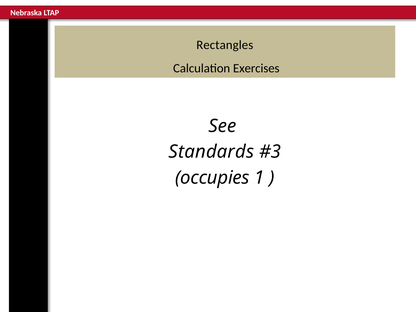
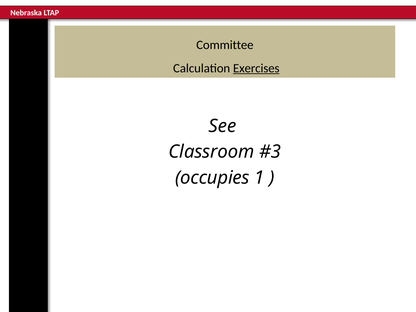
Rectangles: Rectangles -> Committee (225, 45)
Exercises underline: none -> present (256, 68)
Standards: Standards -> Classroom (211, 152)
